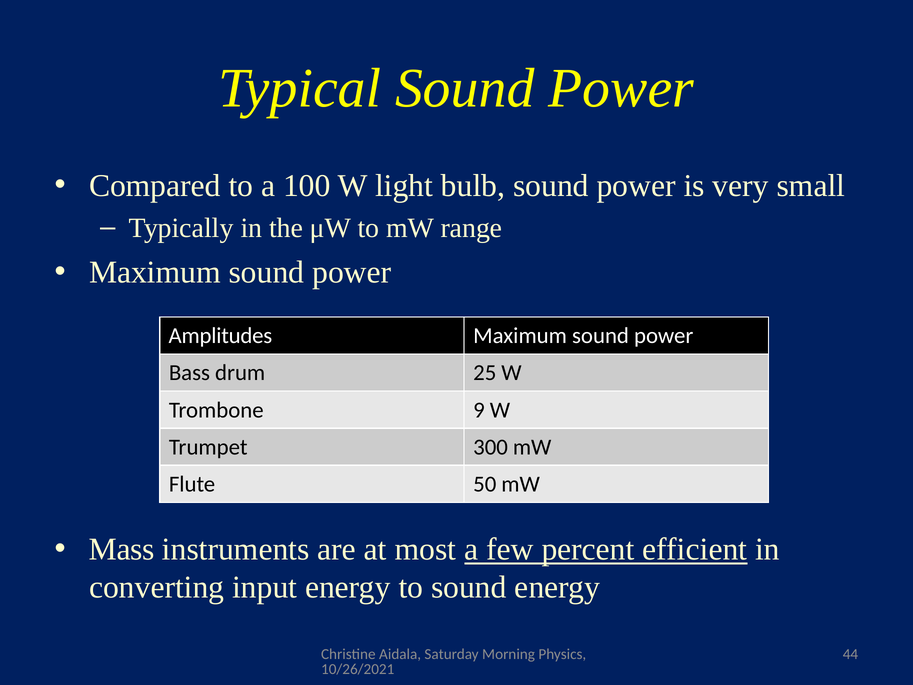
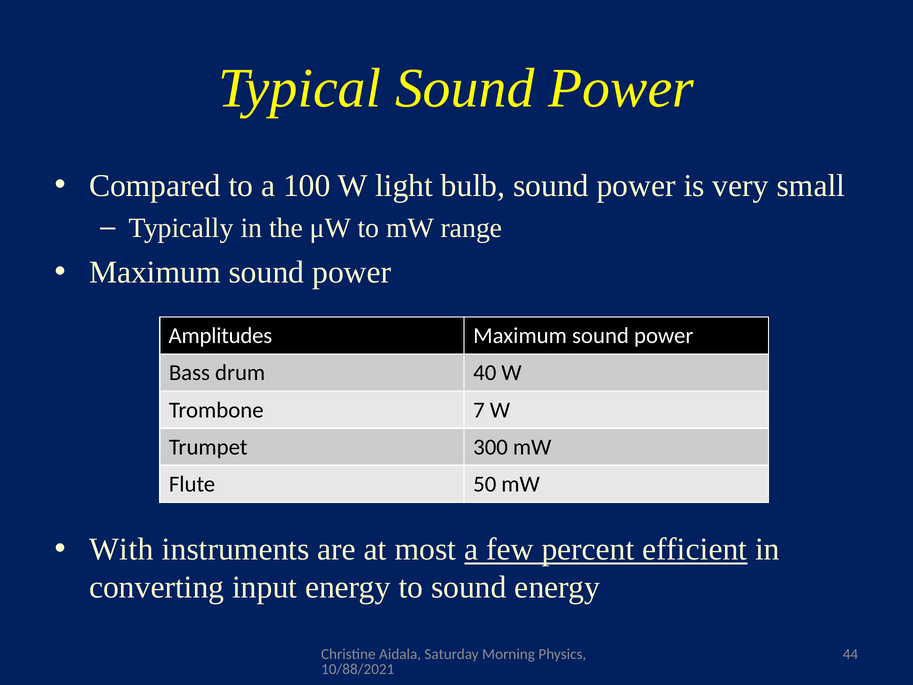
25: 25 -> 40 (485, 373)
9: 9 -> 7 (479, 410)
Mass: Mass -> With (121, 549)
10/26/2021: 10/26/2021 -> 10/88/2021 (358, 669)
